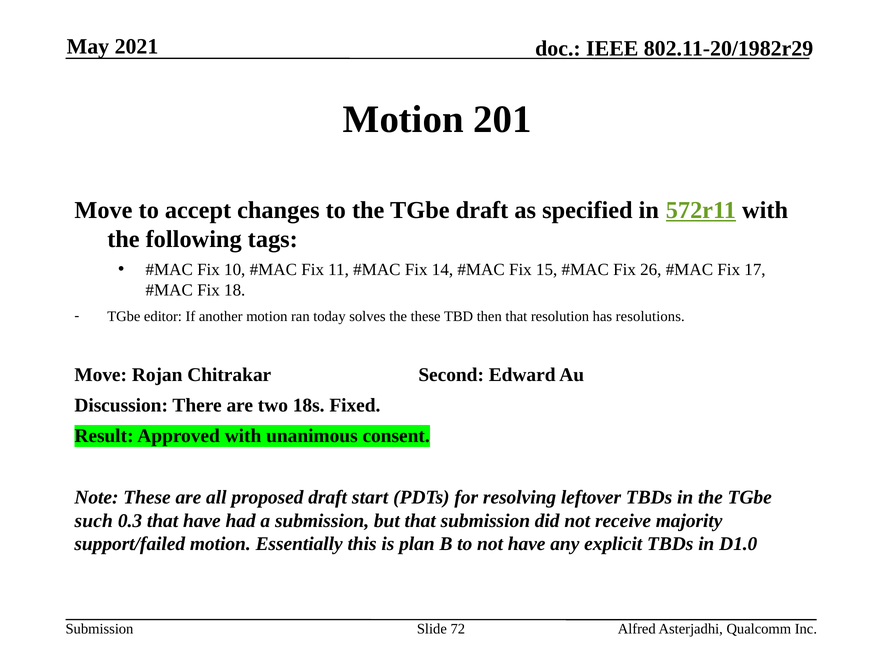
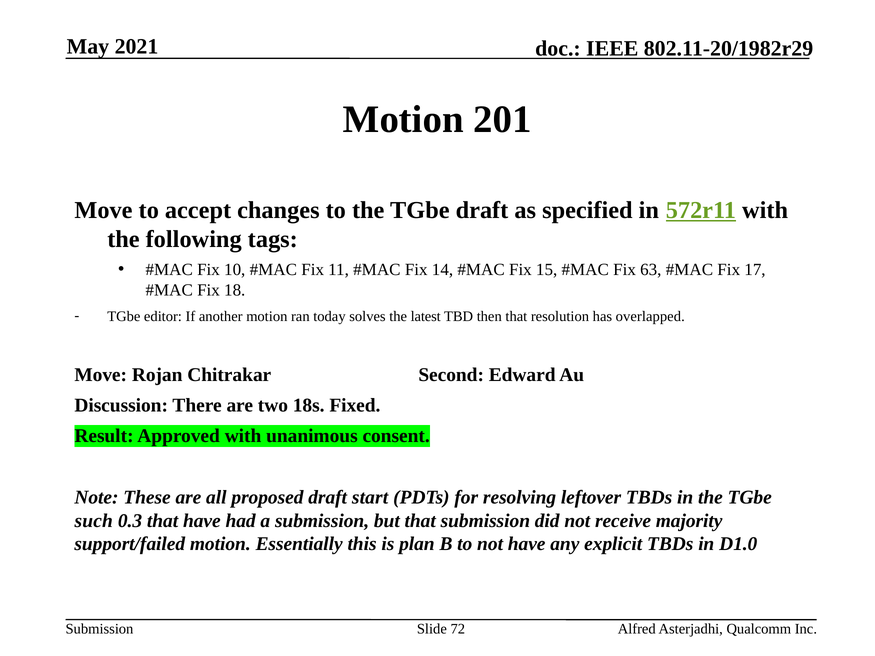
26: 26 -> 63 (651, 270)
the these: these -> latest (426, 316)
resolutions: resolutions -> overlapped (650, 316)
